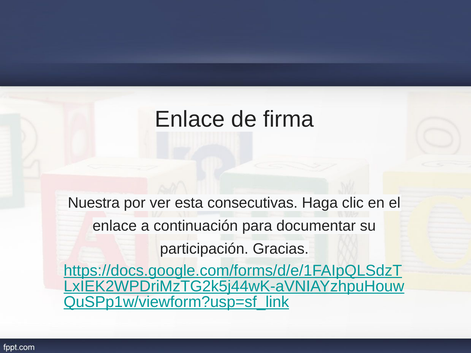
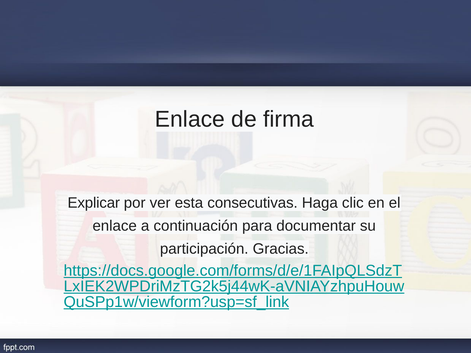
Nuestra: Nuestra -> Explicar (94, 203)
